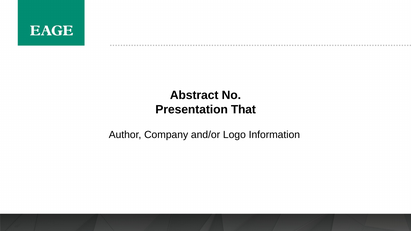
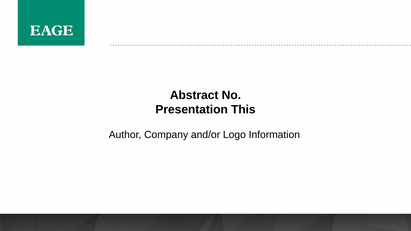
That: That -> This (243, 110)
